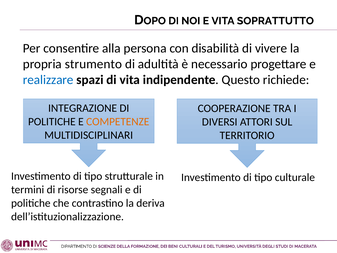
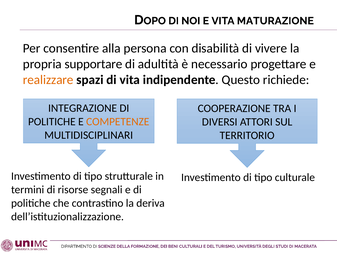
SOPRATTUTTO: SOPRATTUTTO -> MATURAZIONE (275, 21)
strumento: strumento -> supportare (94, 64)
realizzare colour: blue -> orange (48, 80)
